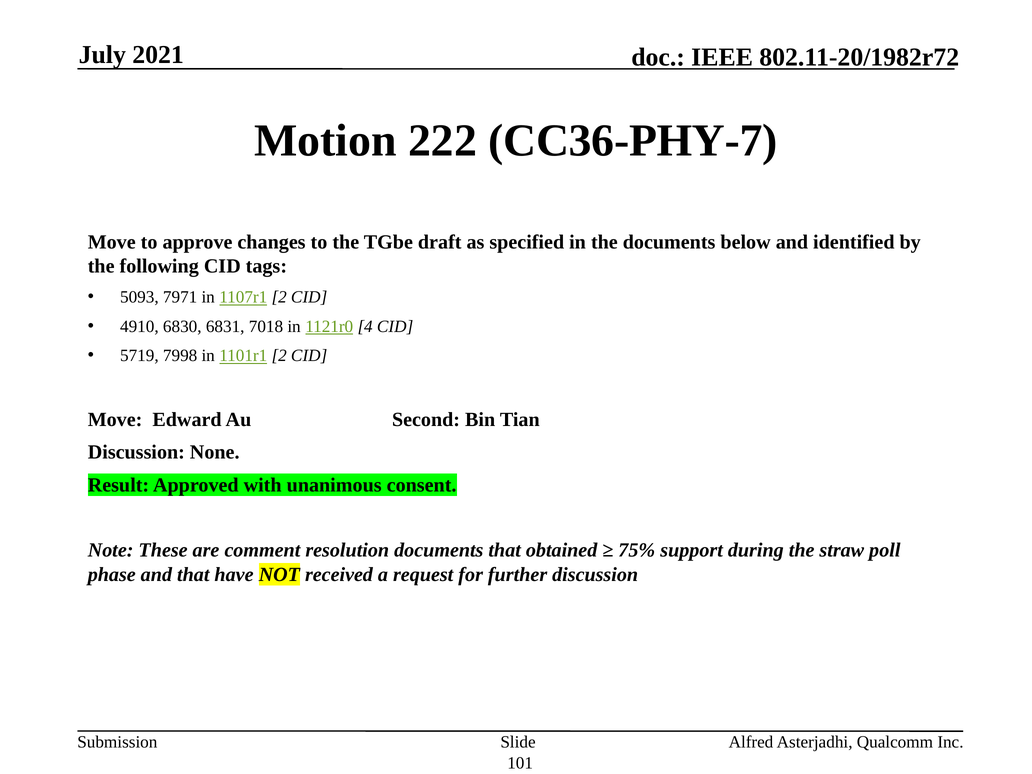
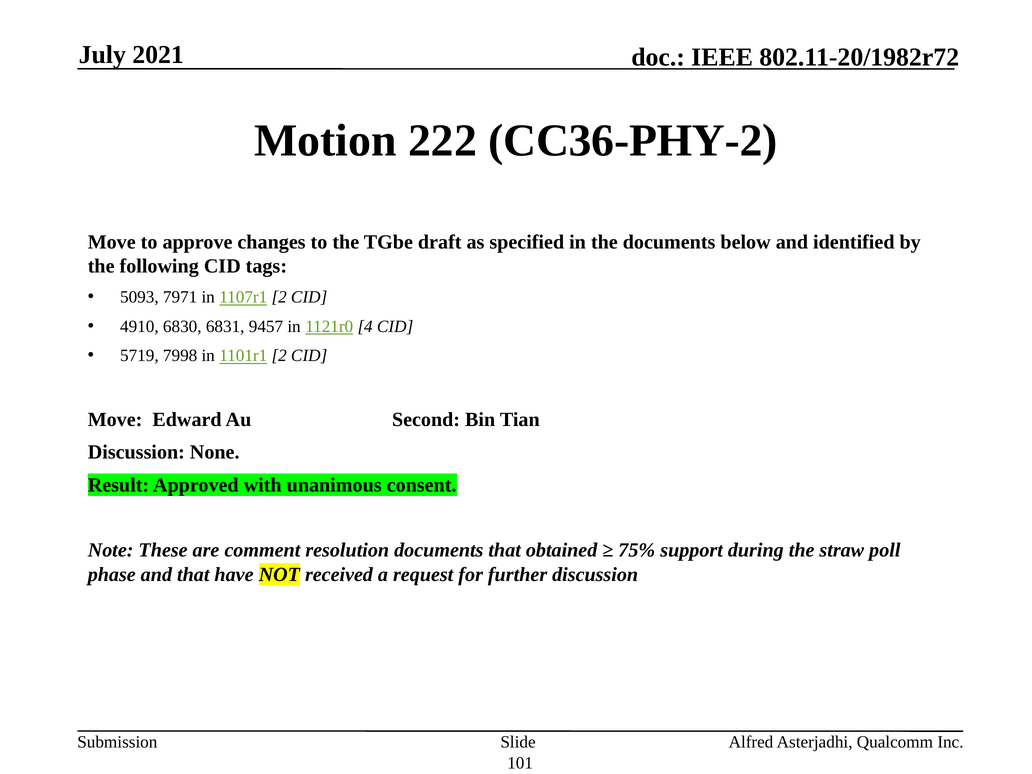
CC36-PHY-7: CC36-PHY-7 -> CC36-PHY-2 (633, 141)
7018: 7018 -> 9457 (266, 326)
